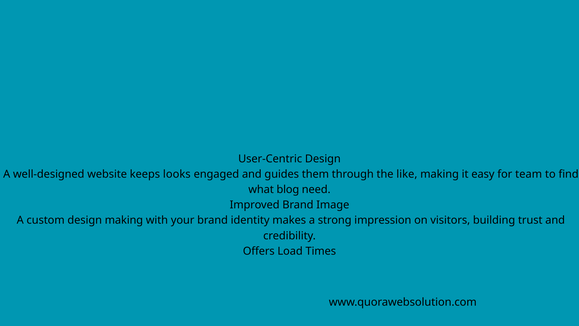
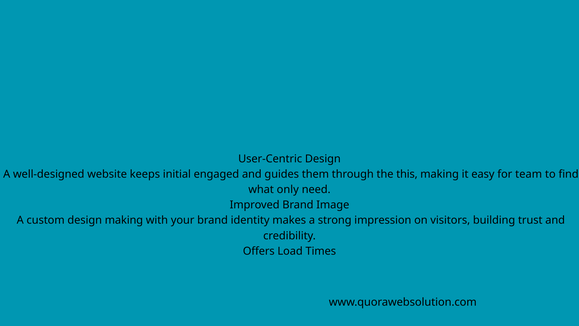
looks: looks -> initial (177, 174)
like: like -> this (407, 174)
blog: blog -> only (288, 189)
